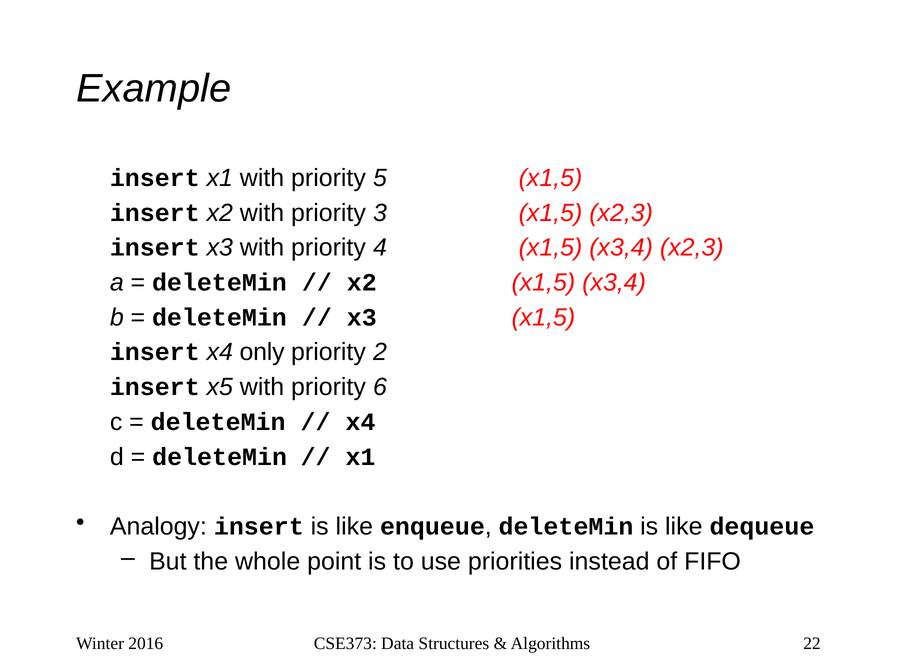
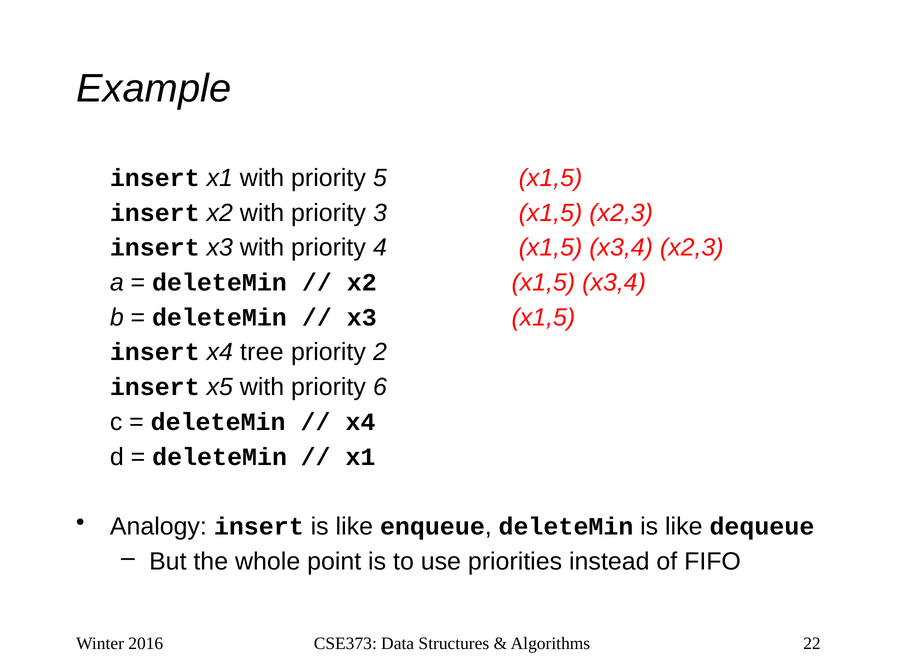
only: only -> tree (262, 353)
